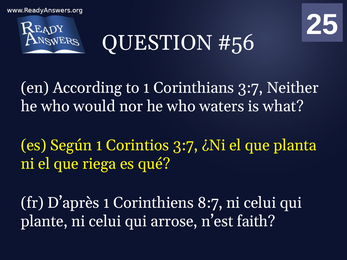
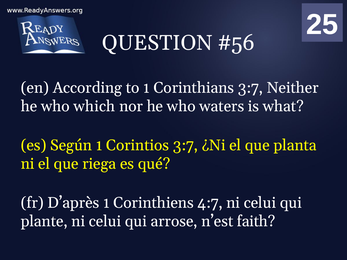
would: would -> which (94, 106)
8:7: 8:7 -> 4:7 (210, 203)
